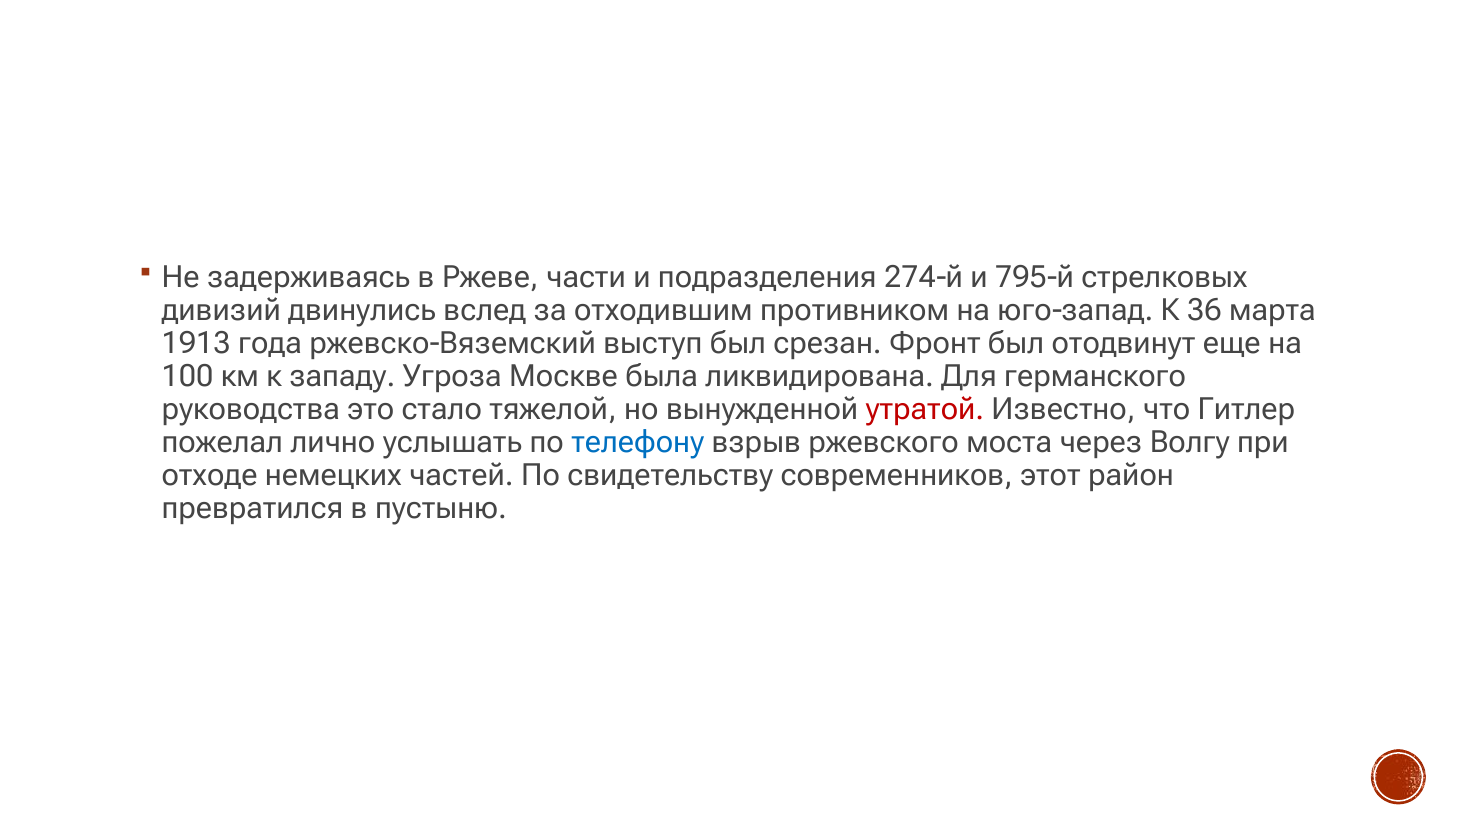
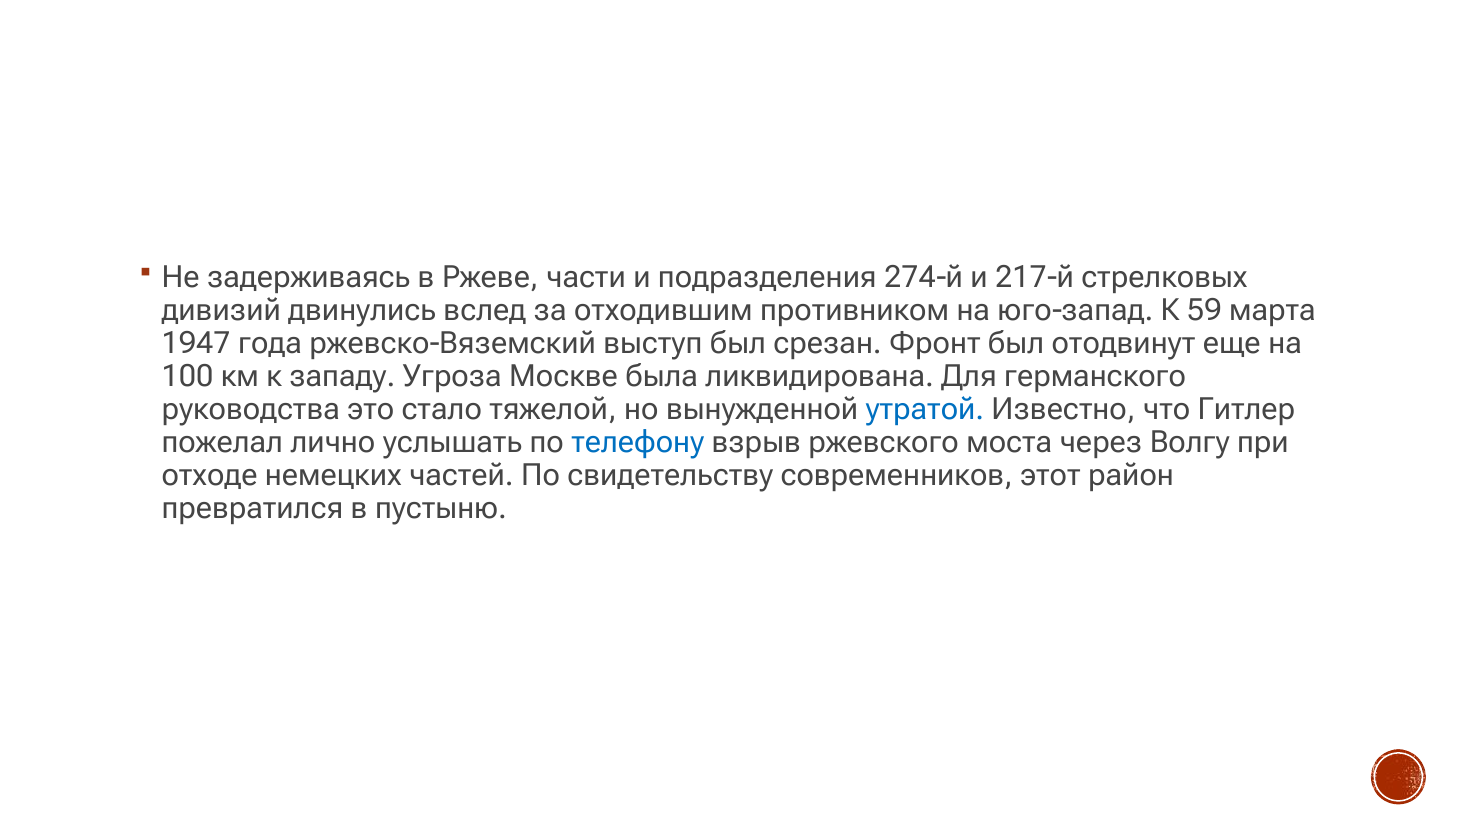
795‑й: 795‑й -> 217‑й (1035, 277)
36: 36 -> 59 (1204, 310)
1913: 1913 -> 1947 (196, 343)
утратой colour: red -> blue (925, 409)
